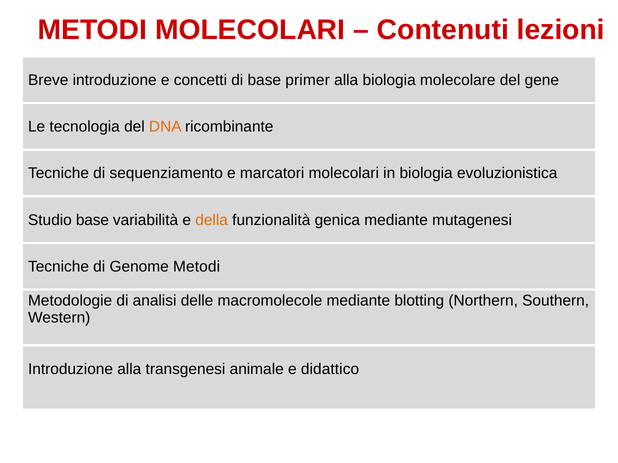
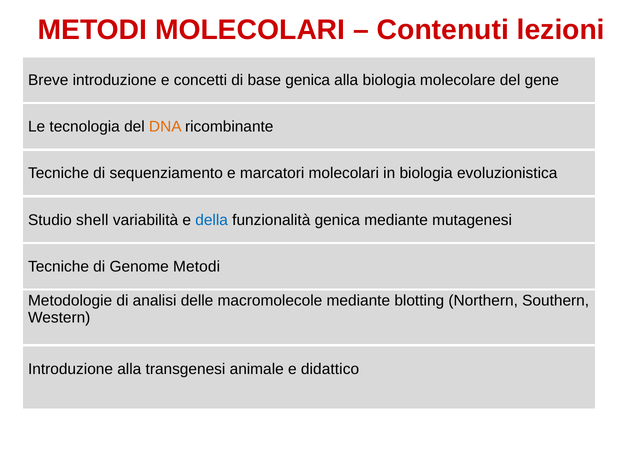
base primer: primer -> genica (308, 80)
Studio base: base -> shell (92, 220)
della colour: orange -> blue (212, 220)
